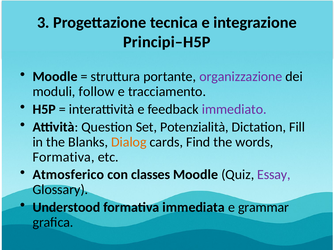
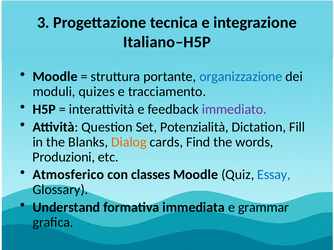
Principi–H5P: Principi–H5P -> Italiano–H5P (167, 42)
organizzazione colour: purple -> blue (241, 77)
follow: follow -> quizes (97, 92)
Formativa: Formativa -> Produzioni (64, 157)
Essay colour: purple -> blue (274, 175)
Understood: Understood -> Understand (66, 208)
